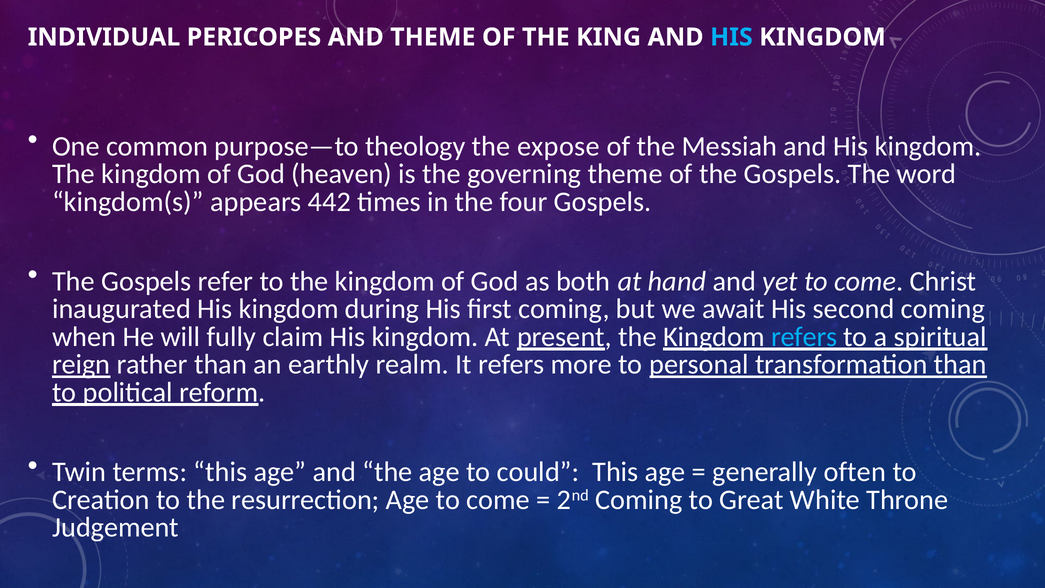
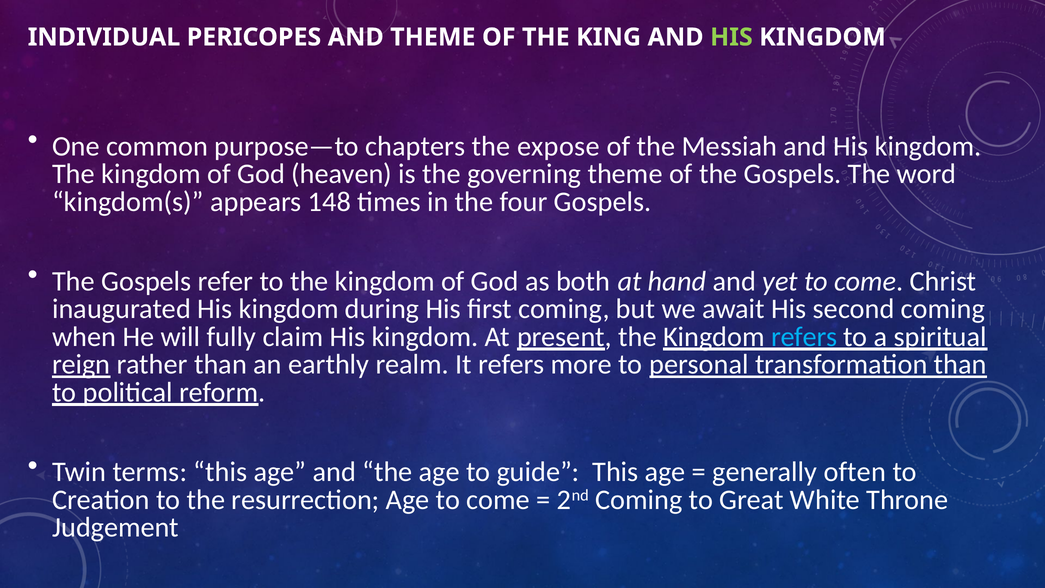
HIS colour: light blue -> light green (731, 37)
theology: theology -> chapters (415, 146)
442: 442 -> 148 (329, 202)
could: could -> guide (538, 472)
